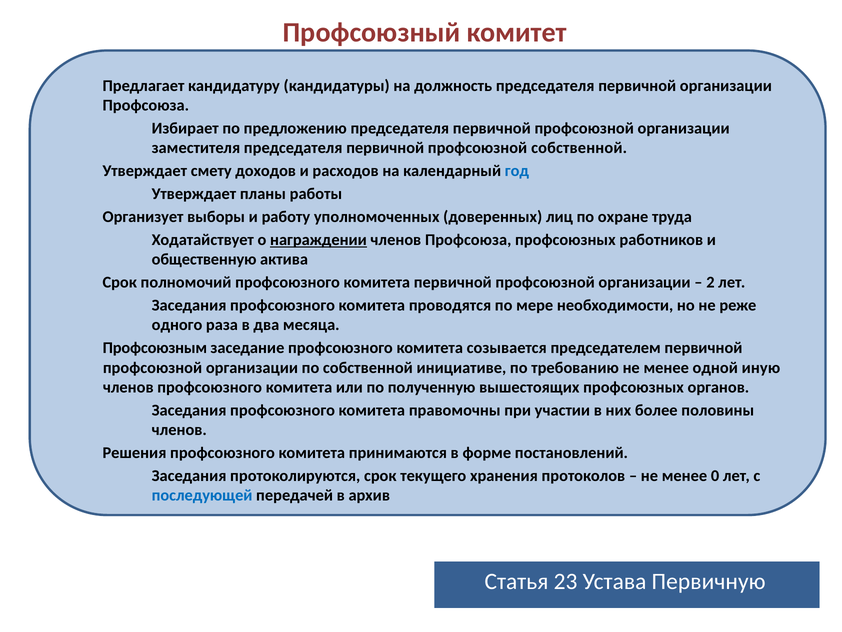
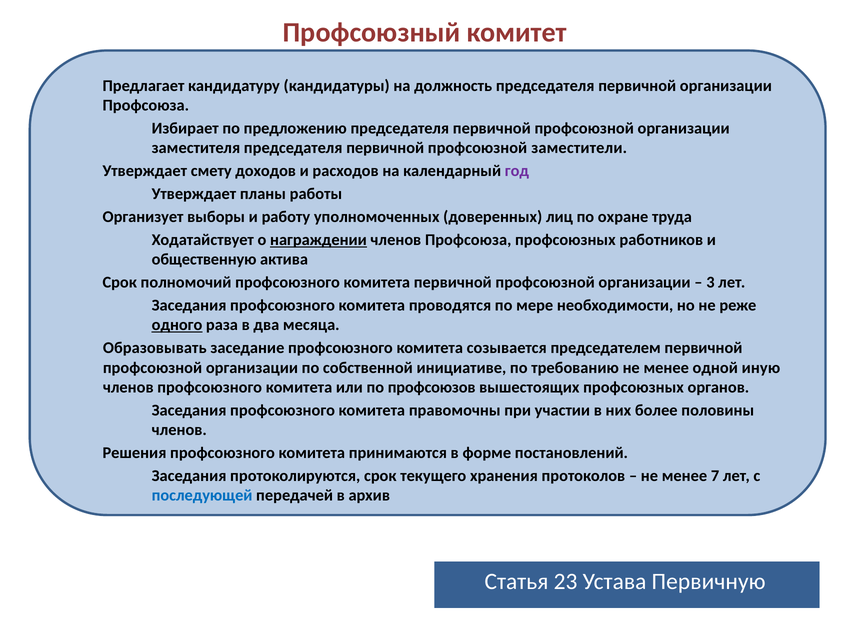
профсоюзной собственной: собственной -> заместители (579, 148)
год colour: blue -> purple (517, 171)
2: 2 -> 3 (710, 282)
одного underline: none -> present (177, 325)
Профсоюзным: Профсоюзным -> Образовывать (155, 348)
полученную: полученную -> профсоюзов (432, 387)
0: 0 -> 7 (715, 476)
